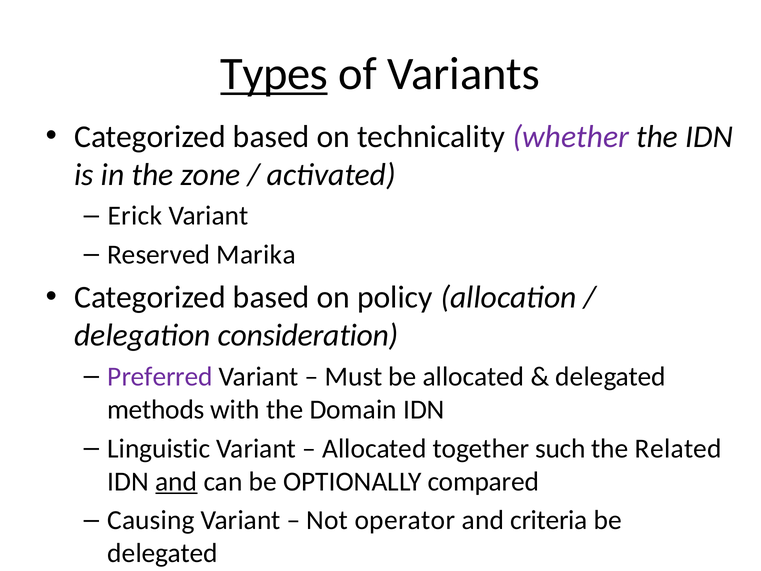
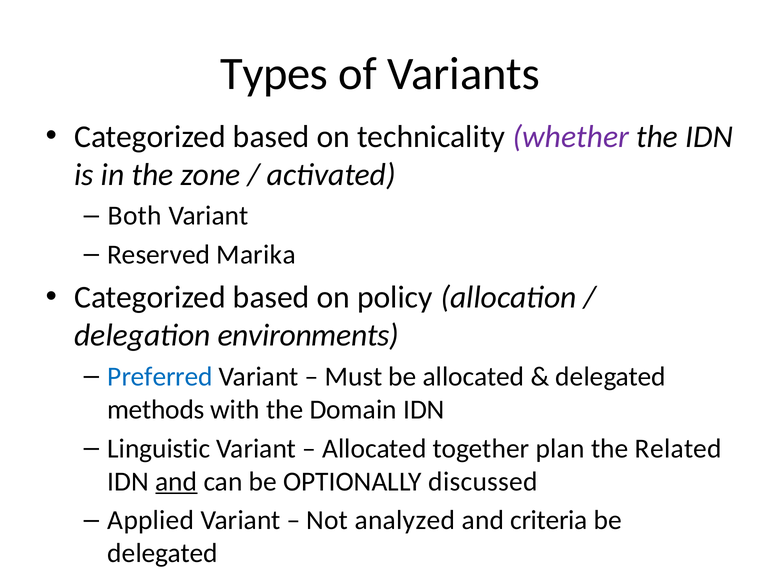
Types underline: present -> none (274, 74)
Erick: Erick -> Both (135, 216)
consideration: consideration -> environments (308, 335)
Preferred colour: purple -> blue (160, 376)
such: such -> plan (560, 448)
compared: compared -> discussed (483, 481)
Causing: Causing -> Applied (151, 520)
operator: operator -> analyzed (405, 520)
